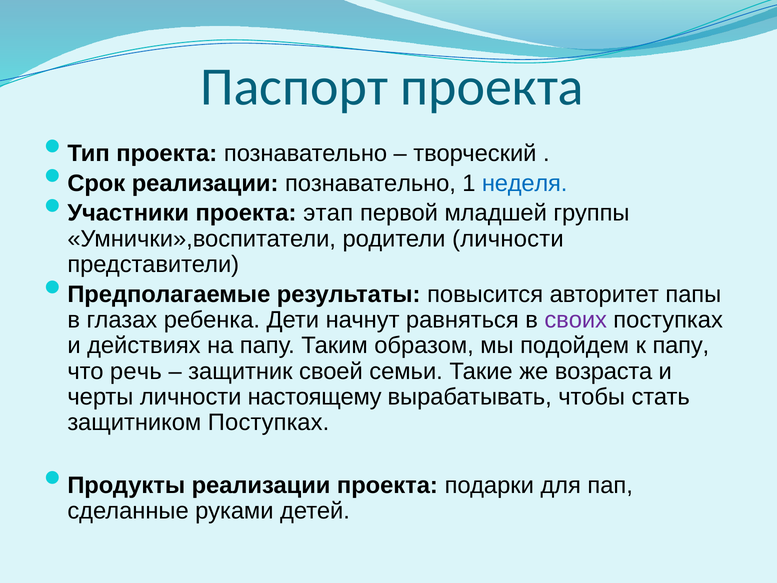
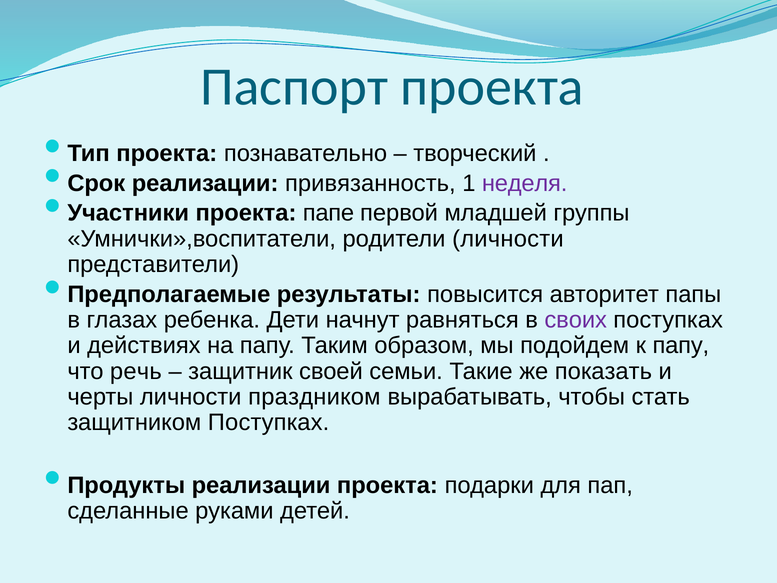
реализации познавательно: познавательно -> привязанность (370, 183)
неделя colour: blue -> purple (525, 183)
этап: этап -> папе (328, 213)
возраста: возраста -> показать (603, 371)
настоящему: настоящему -> праздником (314, 397)
